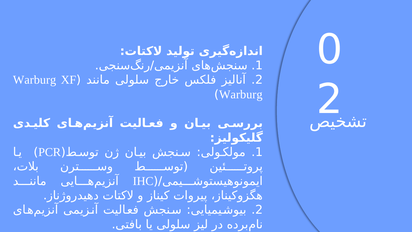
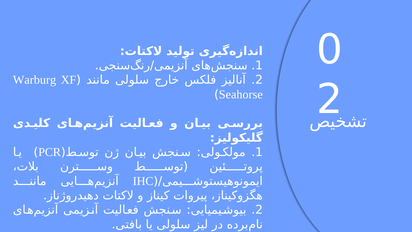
Warburg: Warburg -> Seahorse (241, 94)
